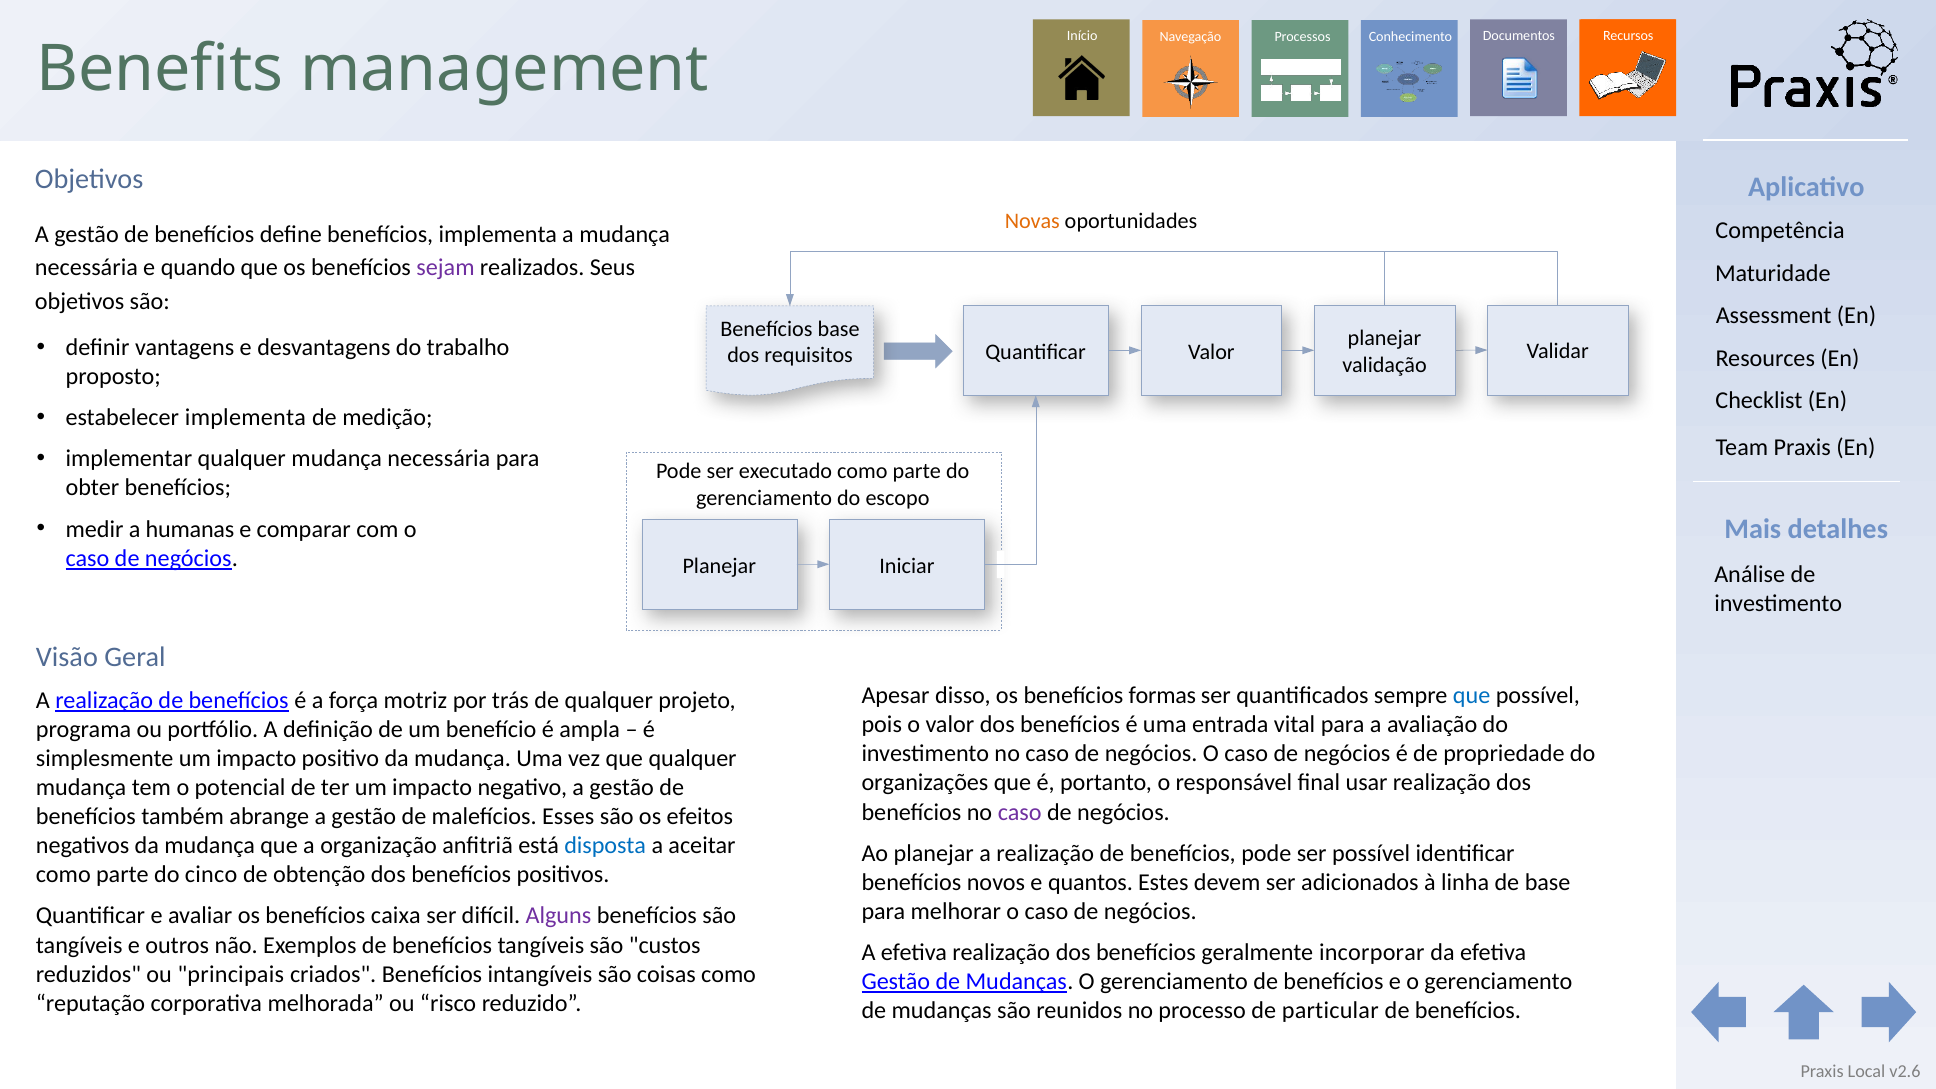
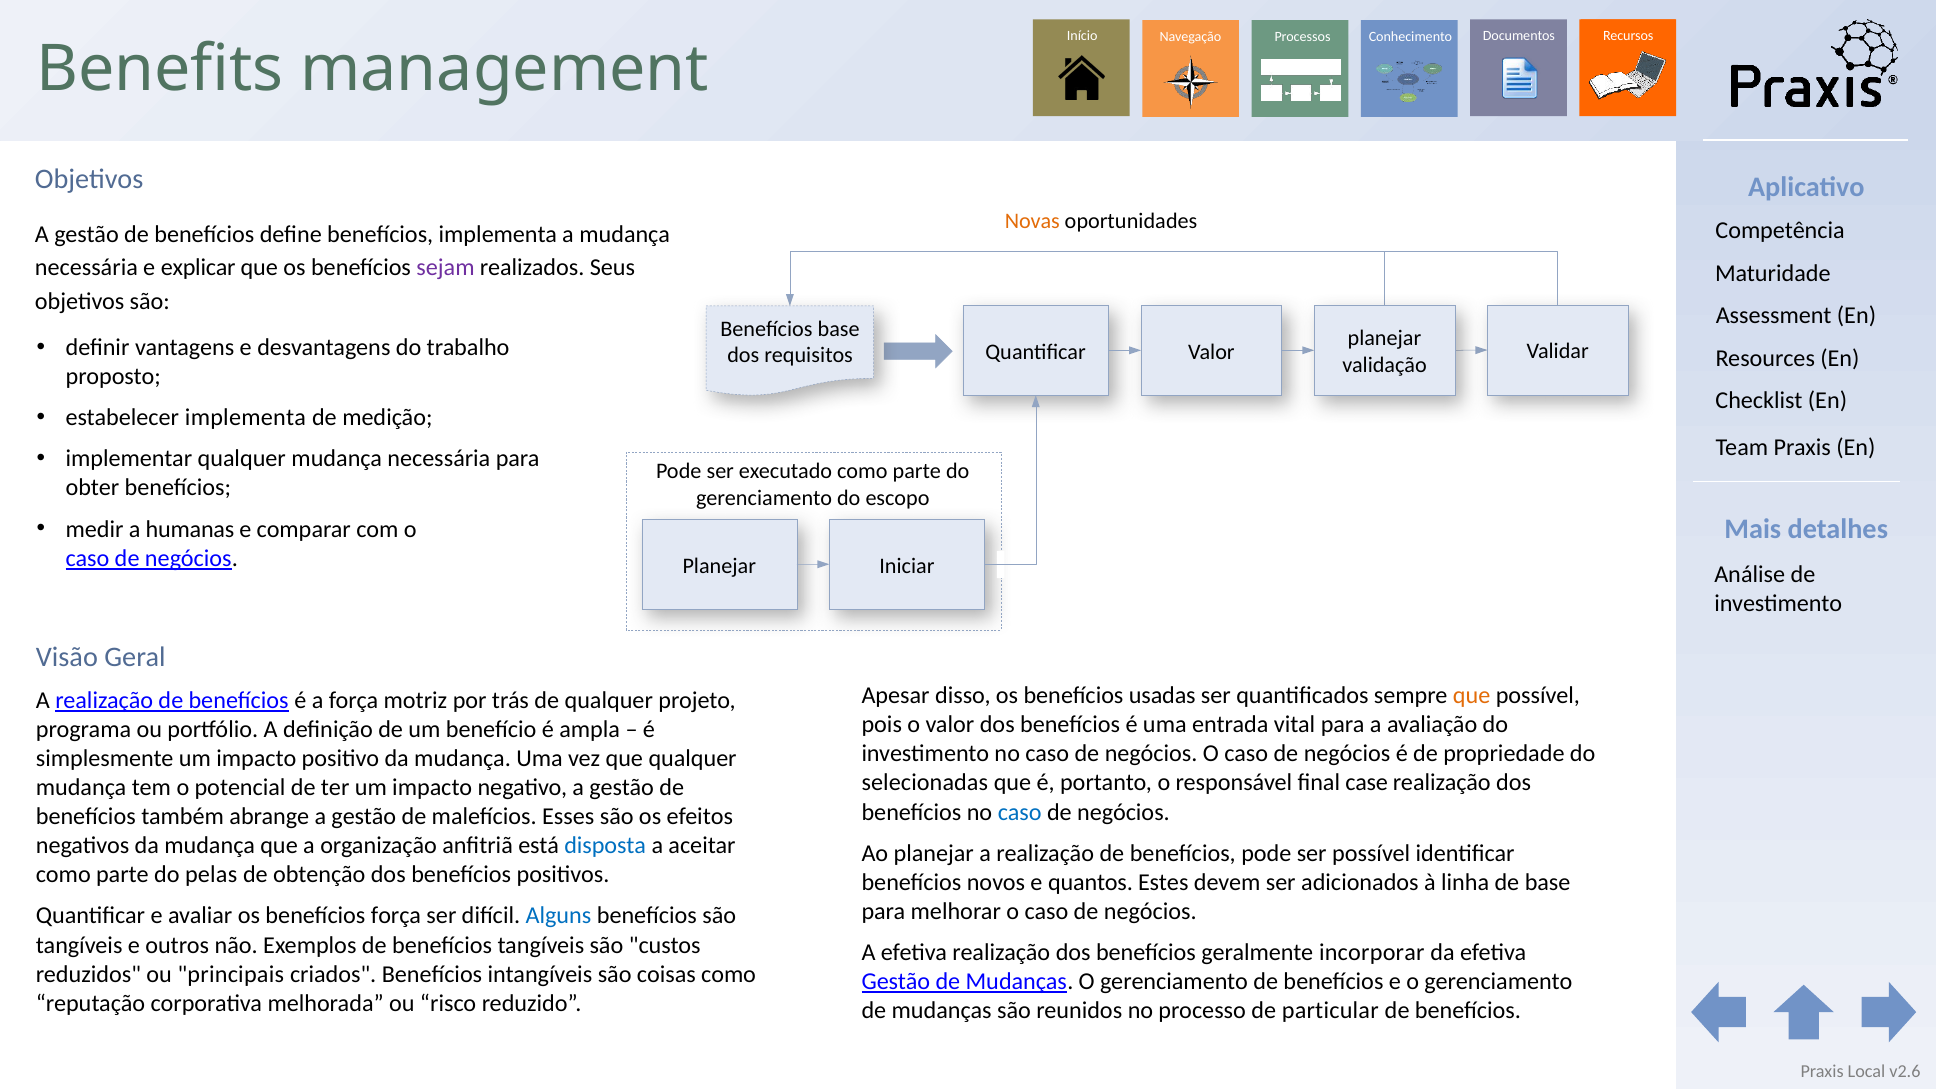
quando: quando -> explicar (198, 268)
formas: formas -> usadas (1162, 696)
que colour: blue -> orange (1472, 696)
organizações: organizações -> selecionadas (925, 783)
usar: usar -> case (1367, 783)
caso colour: purple -> blue (1020, 812)
cinco: cinco -> pelas (211, 875)
benefícios caixa: caixa -> força (396, 916)
Alguns colour: purple -> blue (558, 916)
